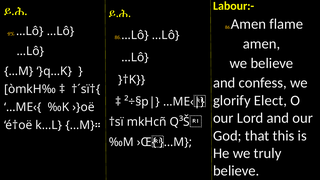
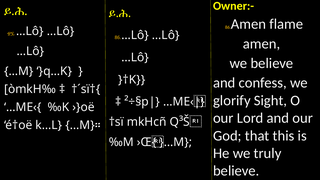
Labour:-: Labour:- -> Owner:- (234, 6)
Elect: Elect -> Sight (271, 100)
